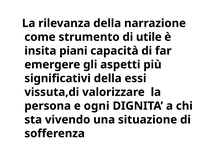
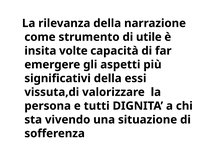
piani: piani -> volte (73, 51)
ogni: ogni -> tutti (97, 106)
